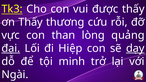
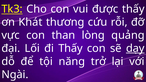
ơn Thấy: Thấy -> Khát (30, 22)
đại underline: present -> none (11, 48)
đi Hiệp: Hiệp -> Thấy (70, 48)
minh: minh -> năng (72, 62)
